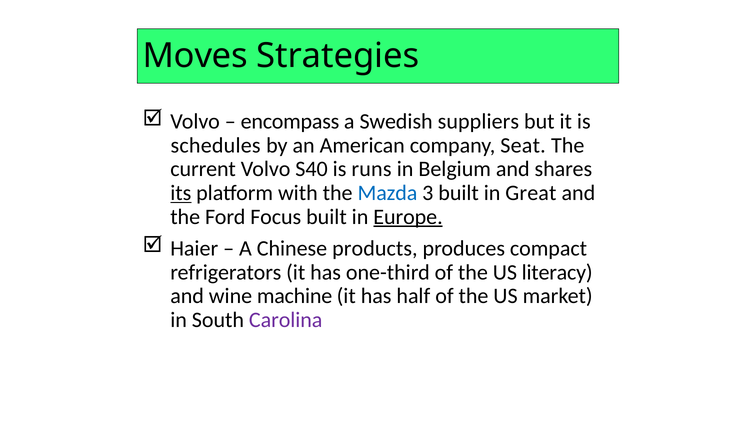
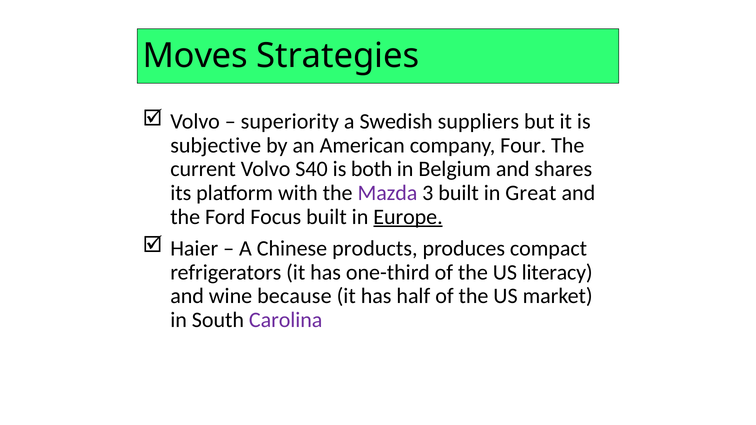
encompass: encompass -> superiority (290, 122)
schedules: schedules -> subjective (216, 145)
Seat: Seat -> Four (523, 145)
runs: runs -> both (372, 169)
its underline: present -> none (181, 193)
Mazda colour: blue -> purple (387, 193)
machine: machine -> because (294, 296)
